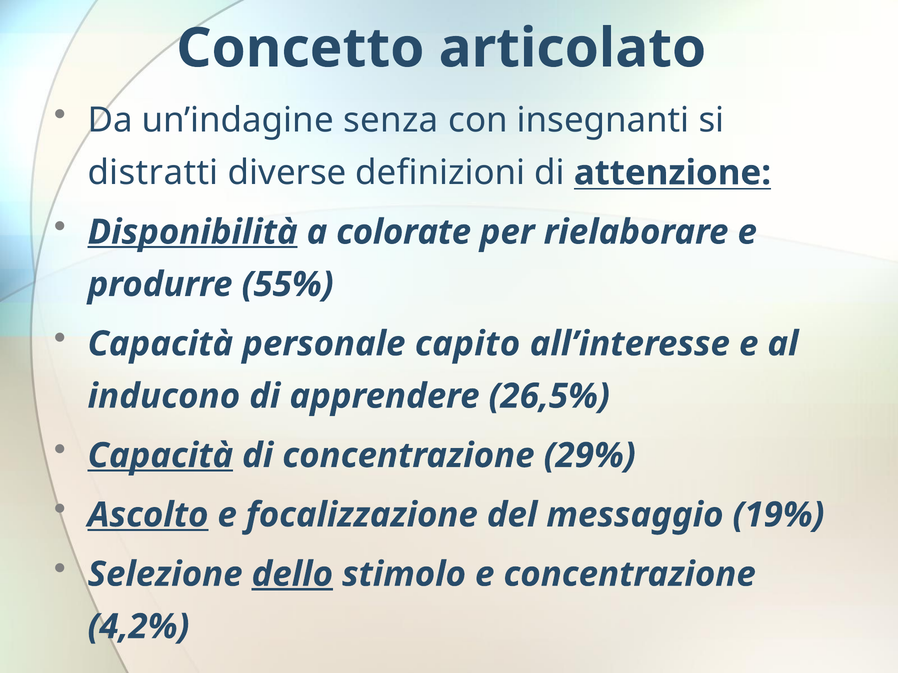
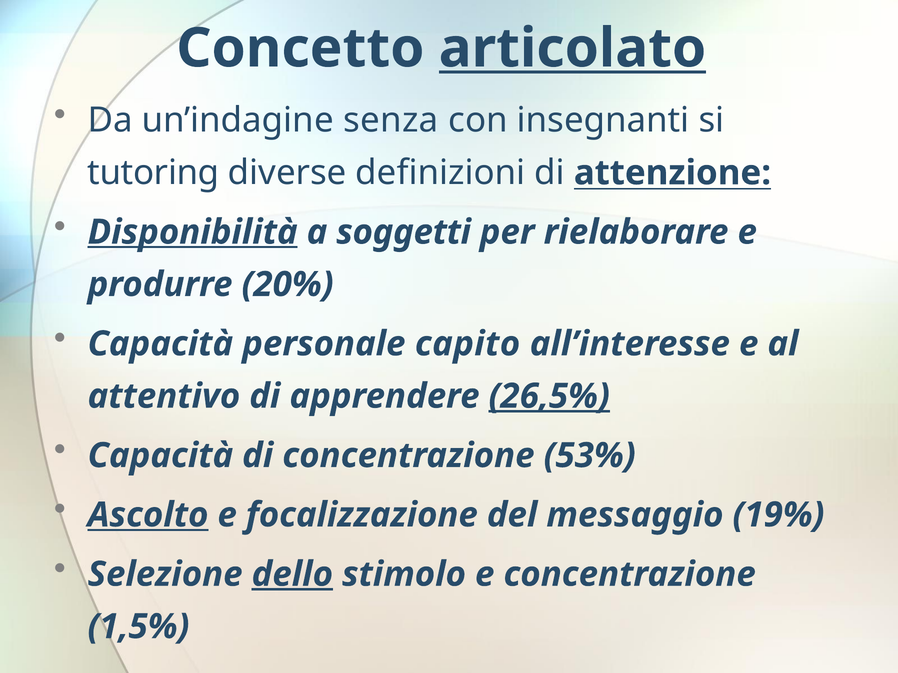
articolato underline: none -> present (573, 48)
distratti: distratti -> tutoring (153, 173)
colorate: colorate -> soggetti (404, 232)
55%: 55% -> 20% (288, 285)
inducono: inducono -> attentivo (164, 396)
26,5% underline: none -> present (549, 396)
Capacità underline: present -> none (160, 456)
29%: 29% -> 53% (590, 456)
4,2%: 4,2% -> 1,5% (139, 627)
